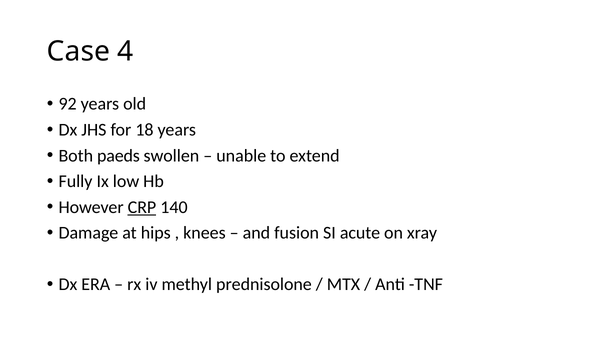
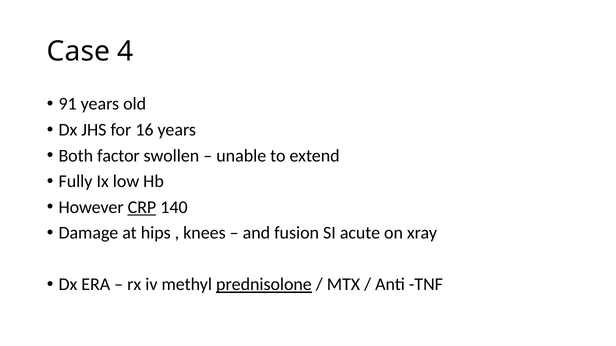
92: 92 -> 91 (68, 104)
18: 18 -> 16 (144, 130)
paeds: paeds -> factor (118, 156)
prednisolone underline: none -> present (264, 285)
